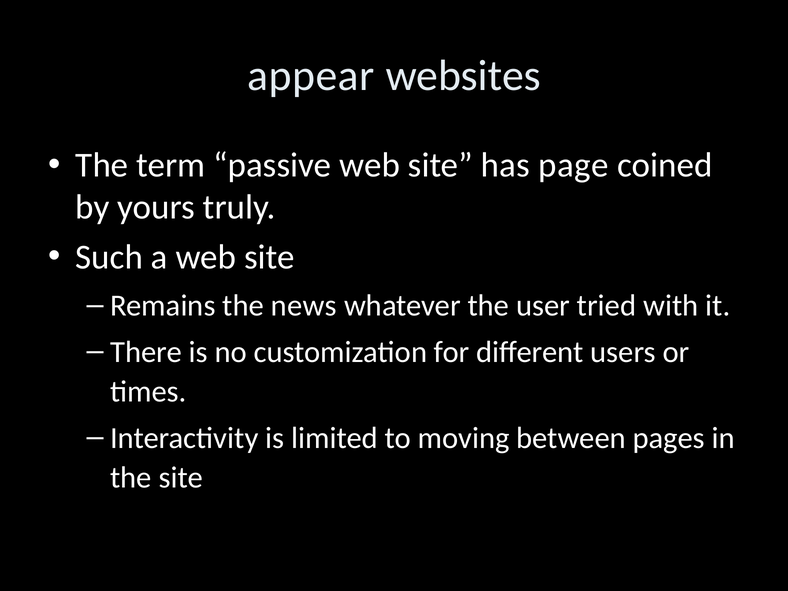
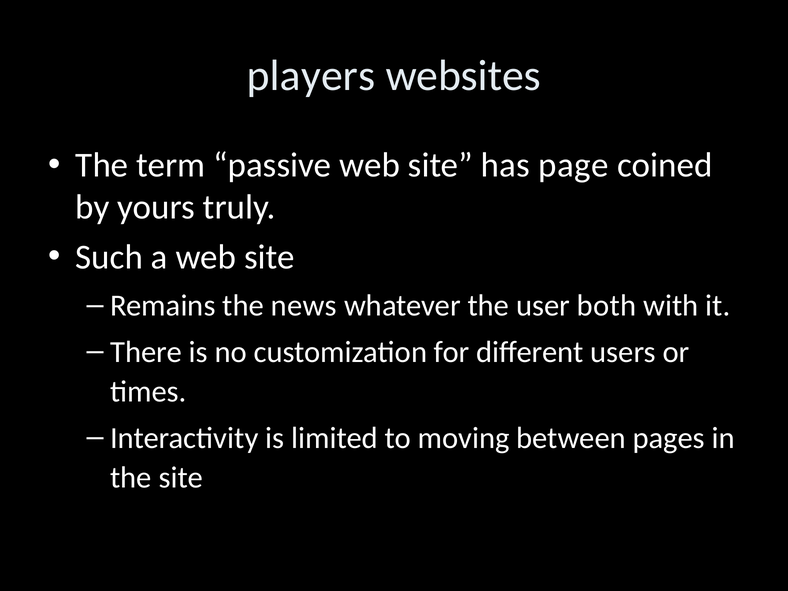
appear: appear -> players (311, 76)
tried: tried -> both (607, 306)
